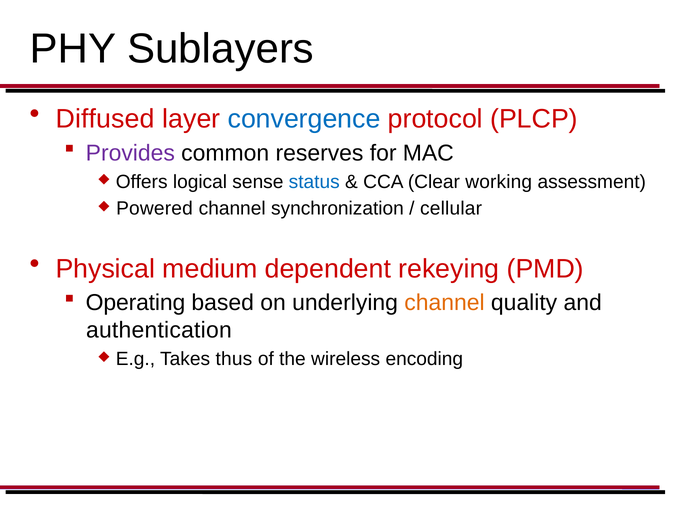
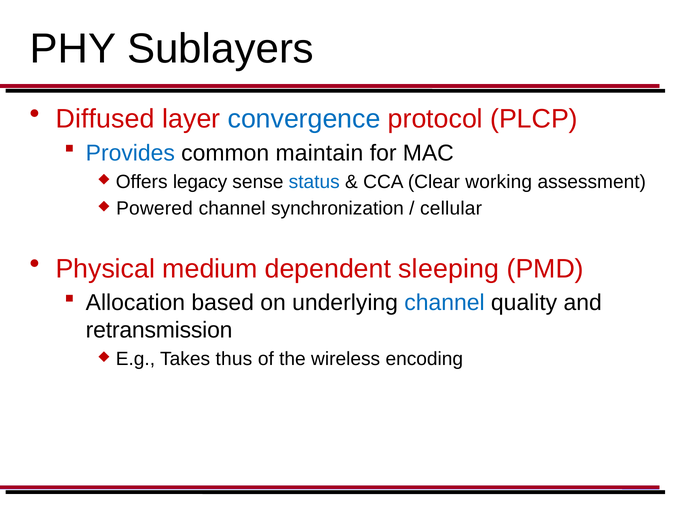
Provides colour: purple -> blue (130, 153)
reserves: reserves -> maintain (319, 153)
logical: logical -> legacy (200, 182)
rekeying: rekeying -> sleeping (449, 269)
Operating: Operating -> Allocation (135, 303)
channel colour: orange -> blue (444, 303)
authentication: authentication -> retransmission (159, 330)
